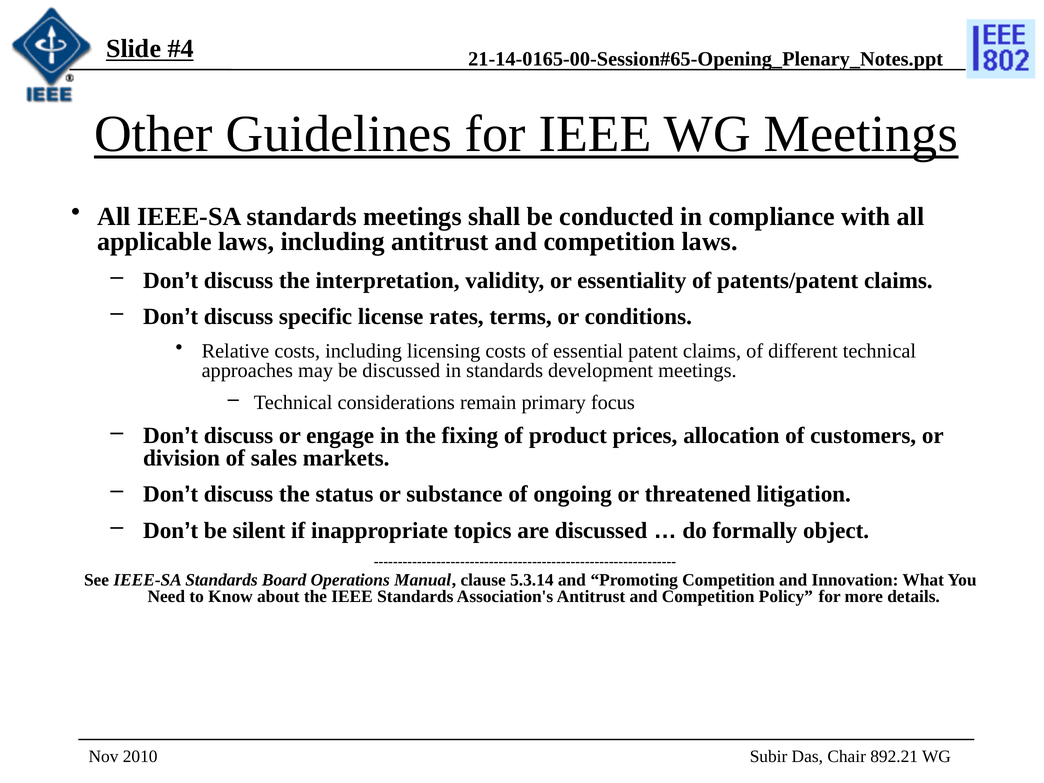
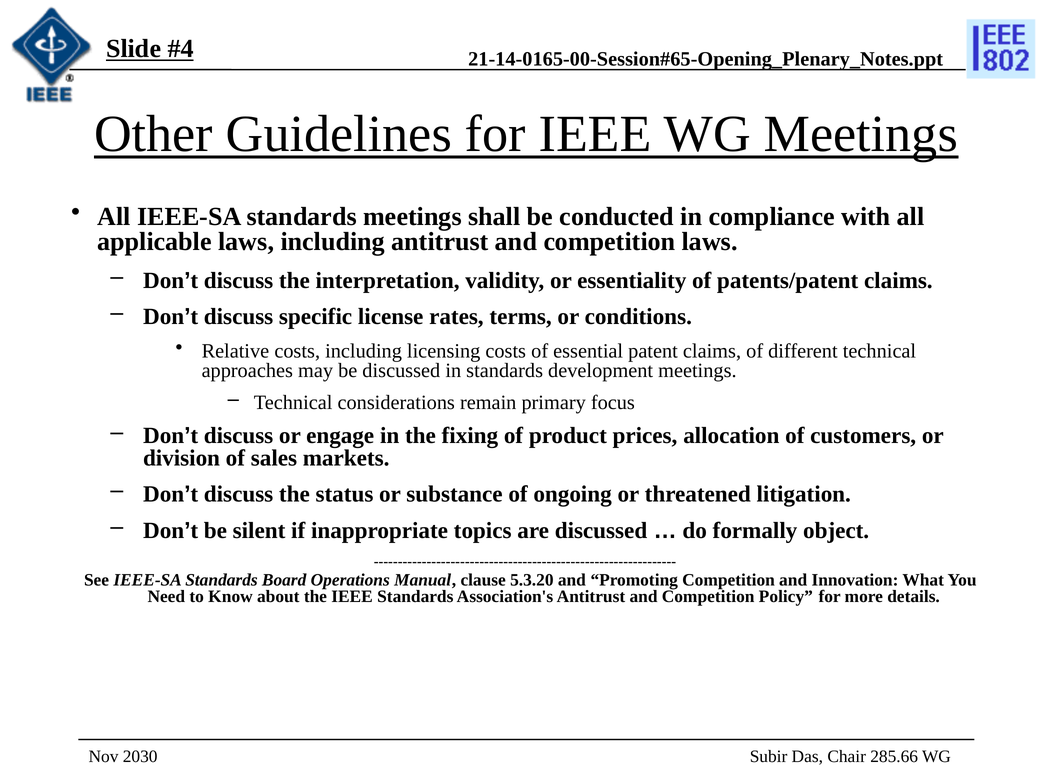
5.3.14: 5.3.14 -> 5.3.20 (532, 580)
2010: 2010 -> 2030 (140, 756)
892.21: 892.21 -> 285.66 (894, 756)
